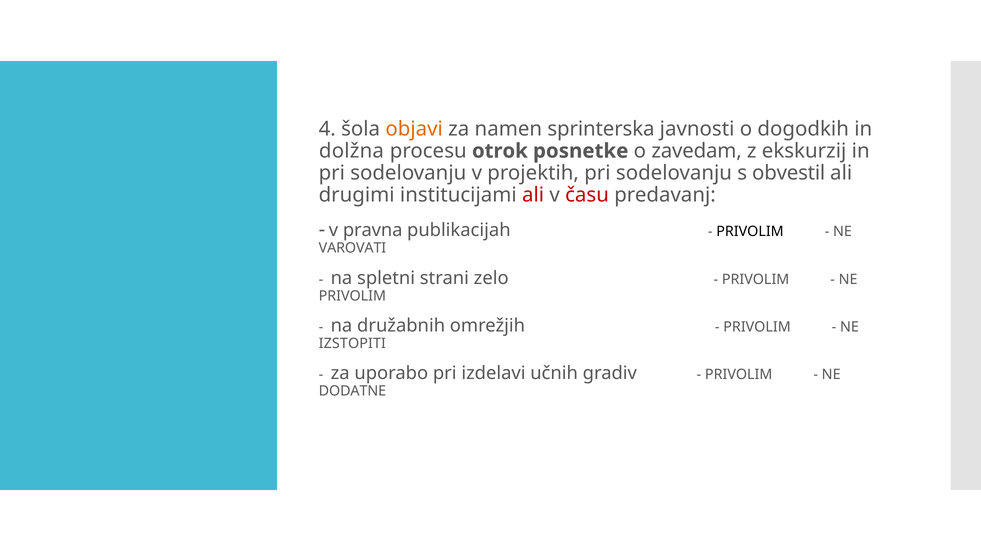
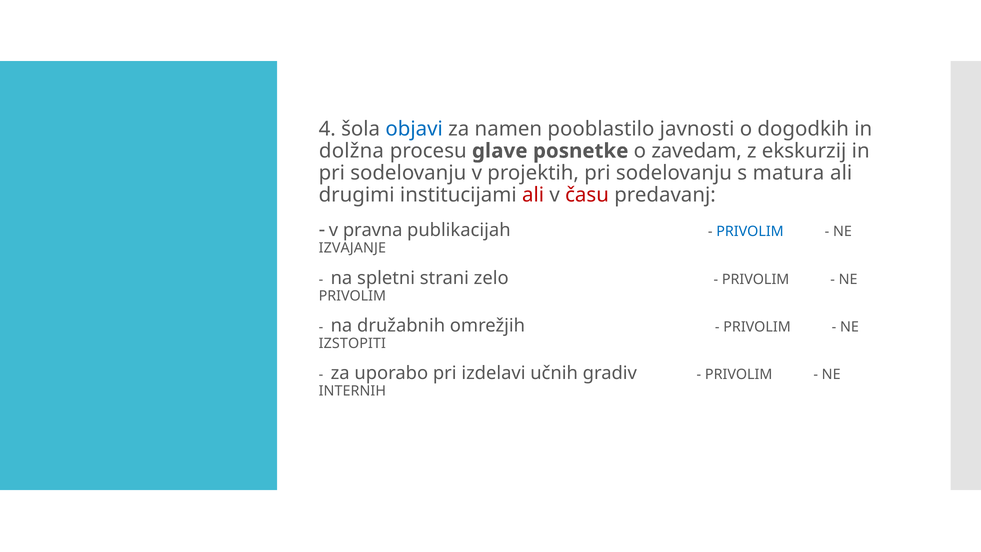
objavi colour: orange -> blue (414, 129)
sprinterska: sprinterska -> pooblastilo (601, 129)
otrok: otrok -> glave (500, 151)
obvestil: obvestil -> matura (788, 173)
PRIVOLIM colour: black -> blue (750, 231)
VAROVATI: VAROVATI -> IZVAJANJE (352, 248)
DODATNE: DODATNE -> INTERNIH (352, 391)
